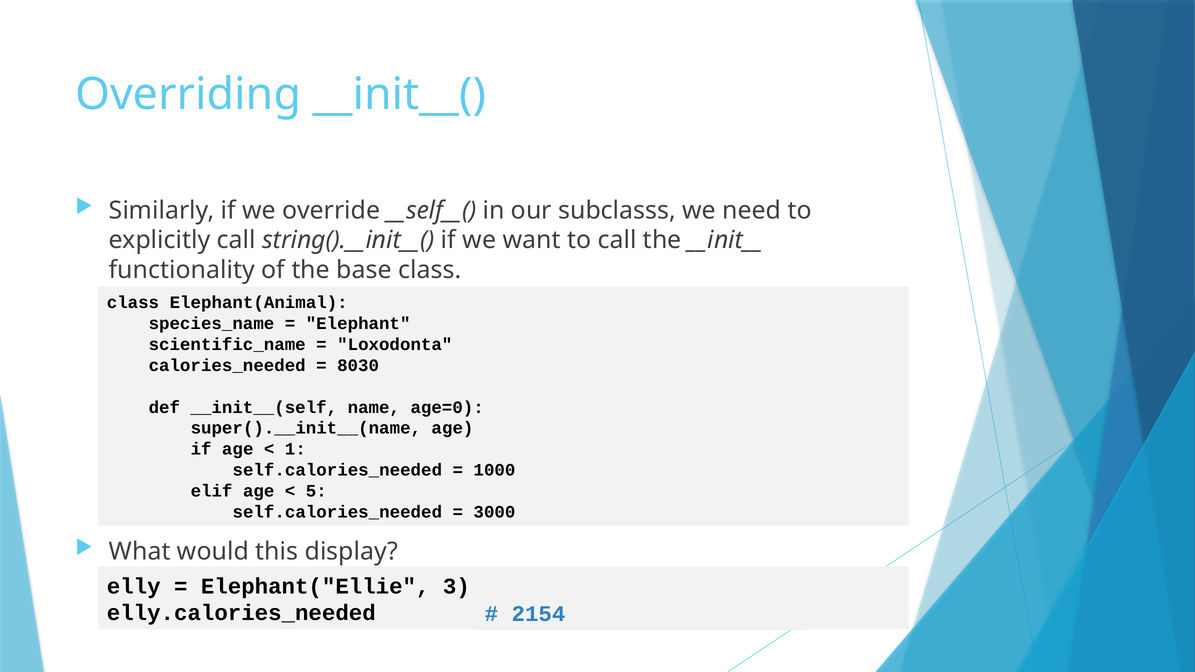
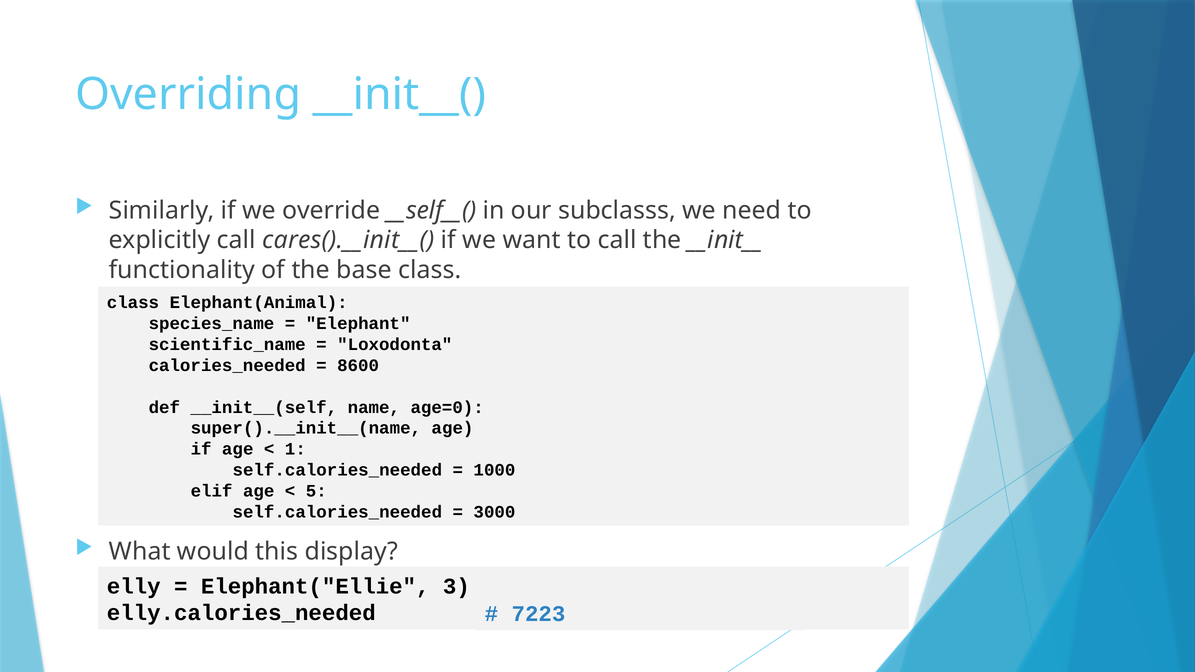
string().__init__(: string().__init__( -> cares().__init__( (348, 240)
8030: 8030 -> 8600 (358, 366)
2154: 2154 -> 7223 (538, 614)
